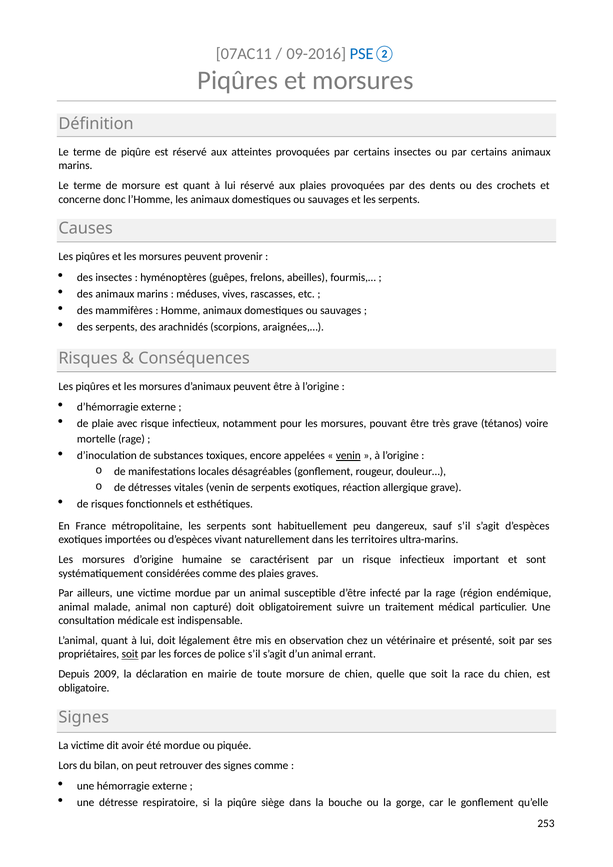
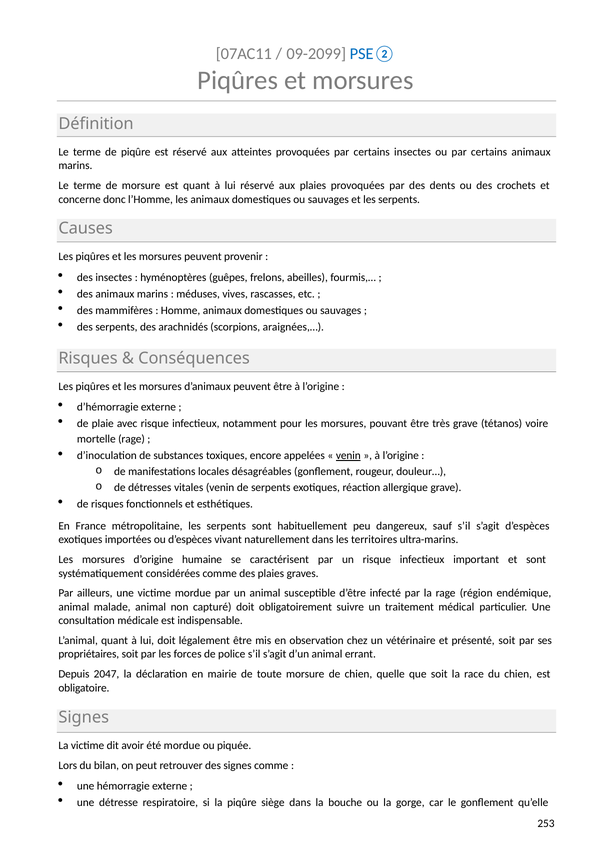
09-2016: 09-2016 -> 09-2099 (316, 54)
soit underline: present -> none (130, 655)
2009: 2009 -> 2047 (107, 675)
